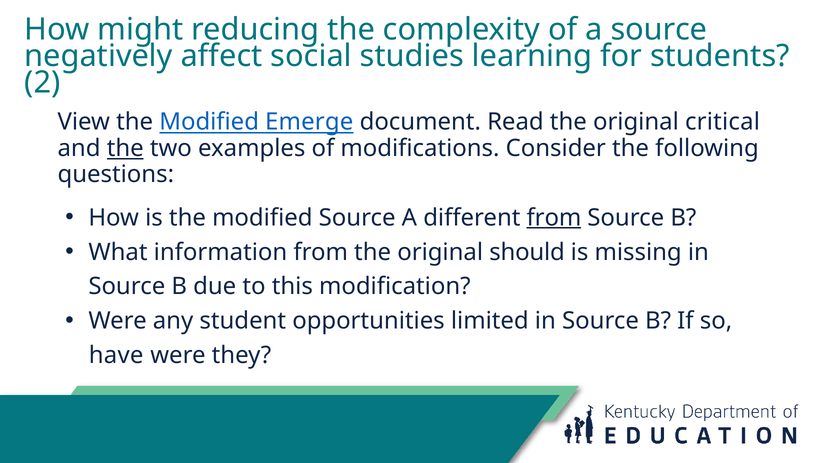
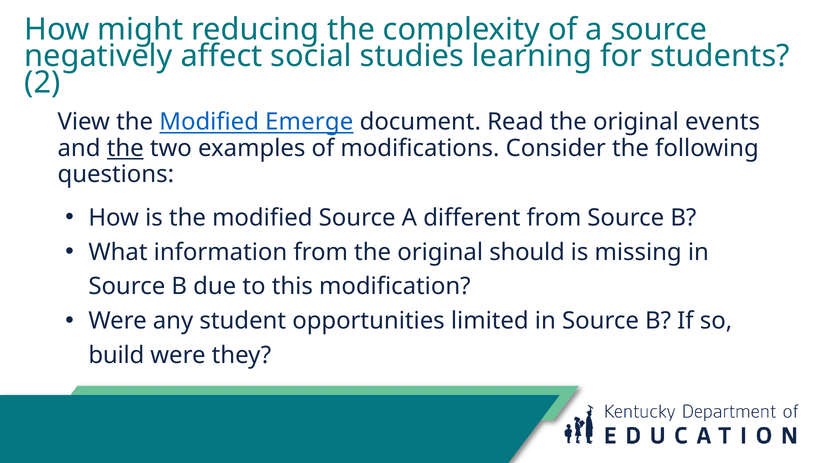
critical: critical -> events (723, 122)
from underline: present -> none (554, 217)
have: have -> build (116, 355)
